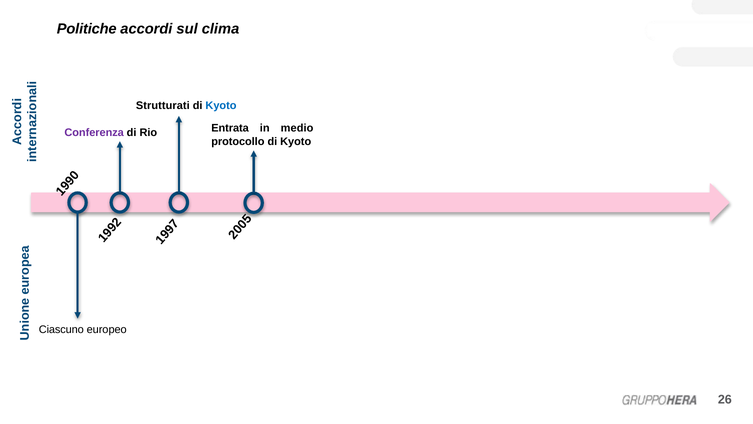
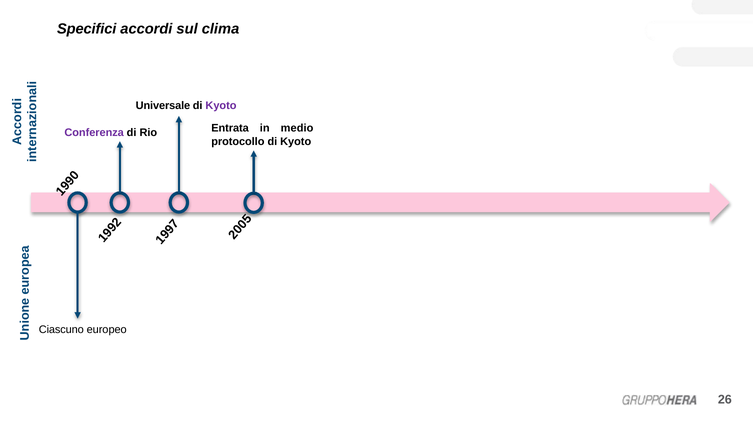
Politiche: Politiche -> Specifici (87, 29)
Strutturati: Strutturati -> Universale (163, 106)
Kyoto colour: blue -> purple (221, 106)
